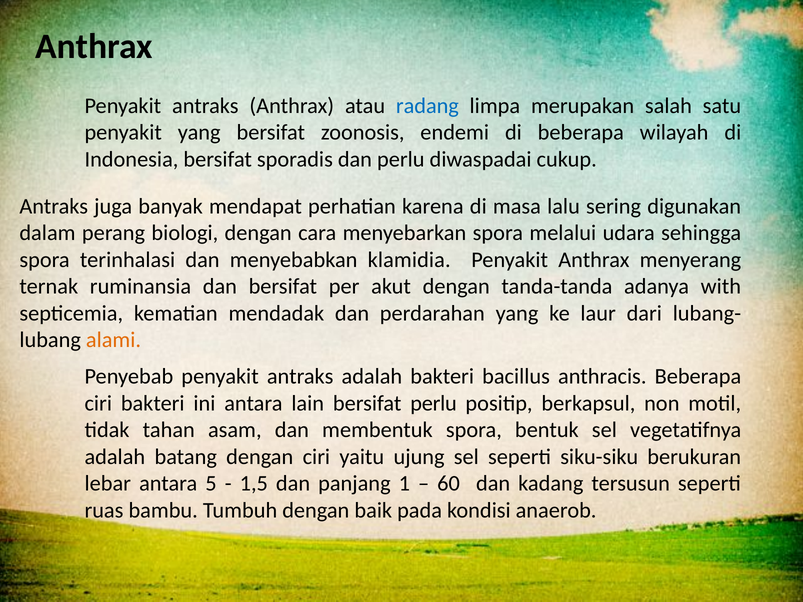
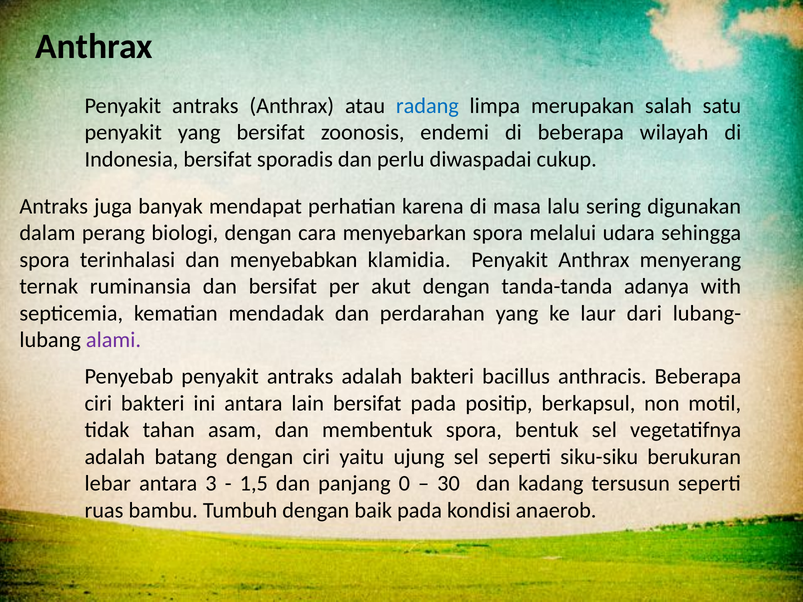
alami colour: orange -> purple (114, 340)
bersifat perlu: perlu -> pada (433, 403)
5: 5 -> 3 (211, 484)
1: 1 -> 0 (404, 484)
60: 60 -> 30 (449, 484)
